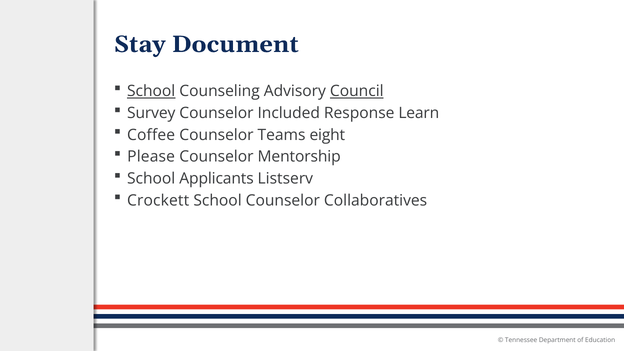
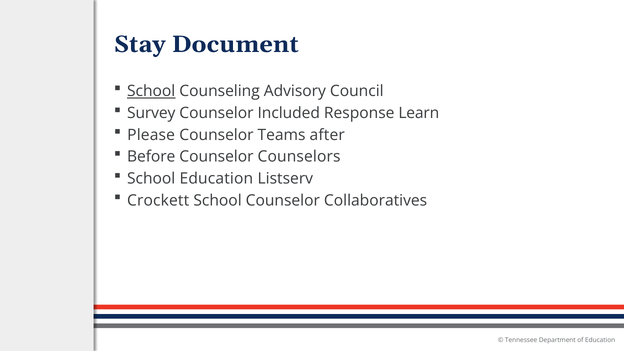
Council underline: present -> none (357, 91)
Coffee: Coffee -> Please (151, 135)
eight: eight -> after (327, 135)
Please: Please -> Before (151, 157)
Mentorship: Mentorship -> Counselors (299, 157)
School Applicants: Applicants -> Education (216, 179)
